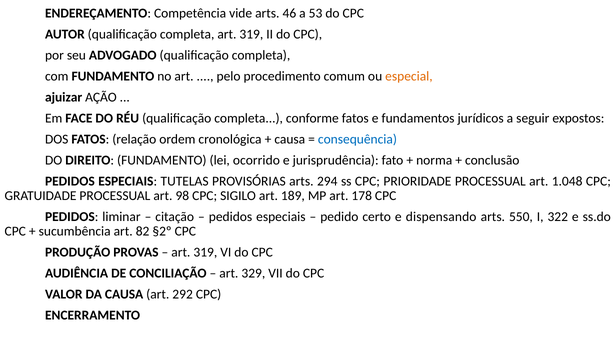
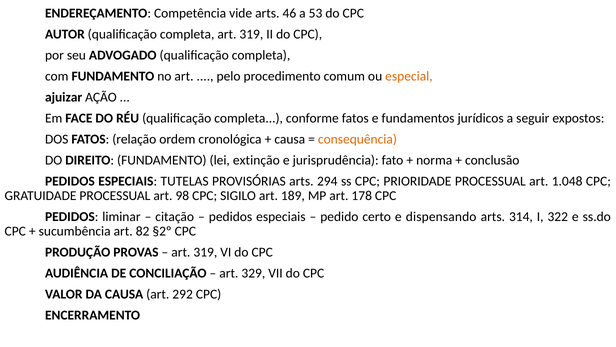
consequência colour: blue -> orange (357, 139)
ocorrido: ocorrido -> extinção (256, 160)
550: 550 -> 314 (521, 217)
